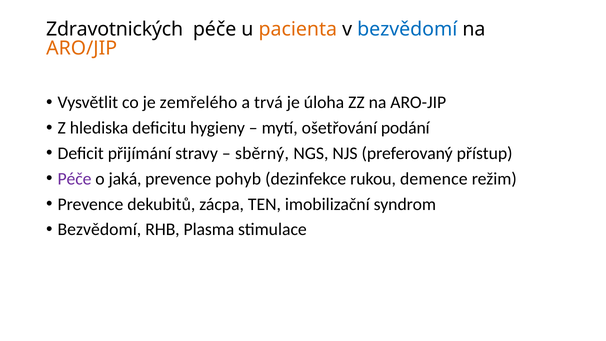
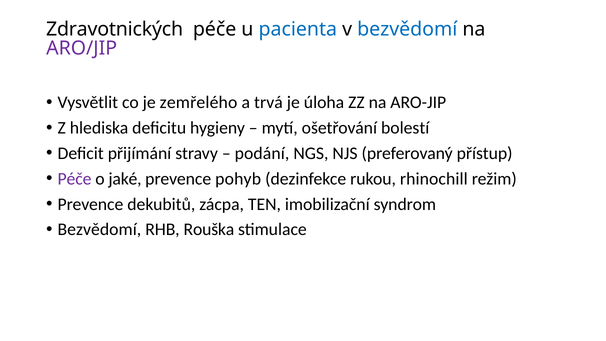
pacienta colour: orange -> blue (298, 29)
ARO/JIP colour: orange -> purple (82, 48)
podání: podání -> bolestí (405, 128)
sběrný: sběrný -> podání (262, 153)
jaká: jaká -> jaké (125, 179)
demence: demence -> rhinochill (434, 179)
Plasma: Plasma -> Rouška (209, 230)
